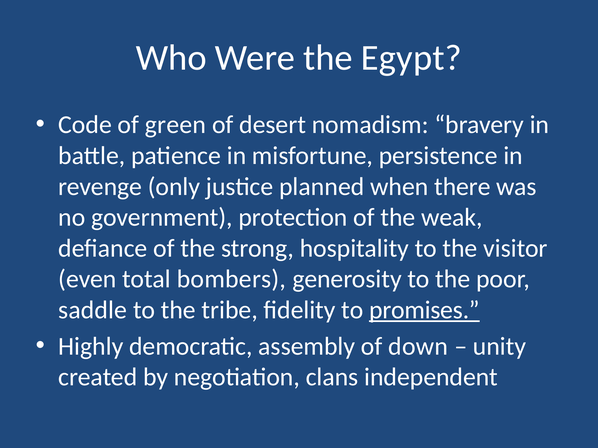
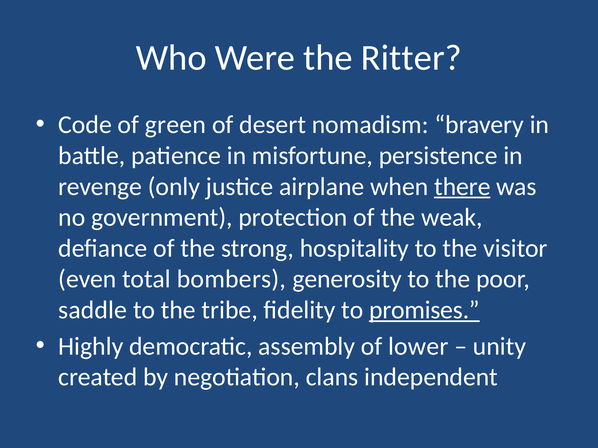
Egypt: Egypt -> Ritter (411, 58)
planned: planned -> airplane (322, 187)
there underline: none -> present (462, 187)
down: down -> lower (418, 347)
